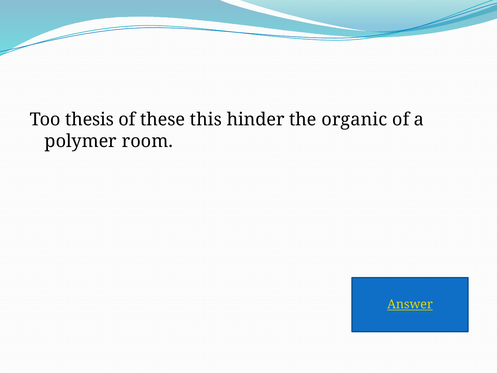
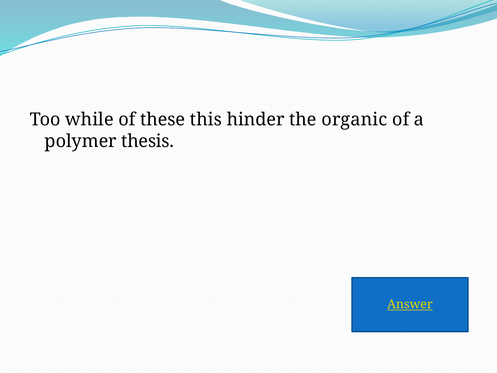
thesis: thesis -> while (89, 120)
room: room -> thesis (148, 141)
